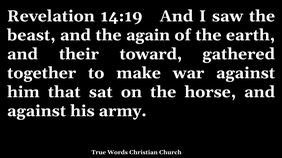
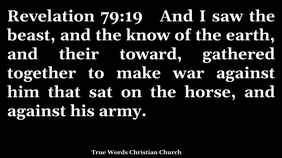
14:19: 14:19 -> 79:19 (122, 16)
again: again -> know (148, 35)
